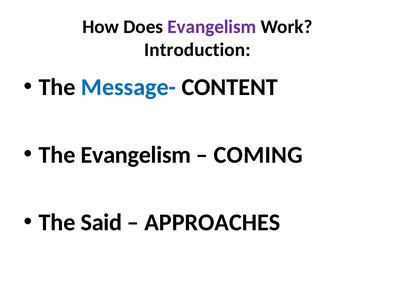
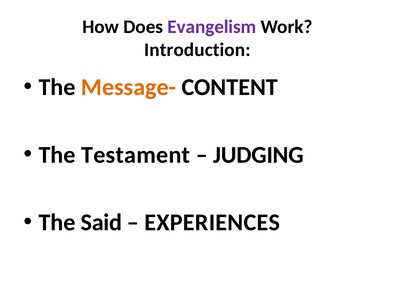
Message- colour: blue -> orange (129, 87)
The Evangelism: Evangelism -> Testament (136, 155)
COMING: COMING -> JUDGING (258, 155)
APPROACHES: APPROACHES -> EXPERIENCES (212, 223)
